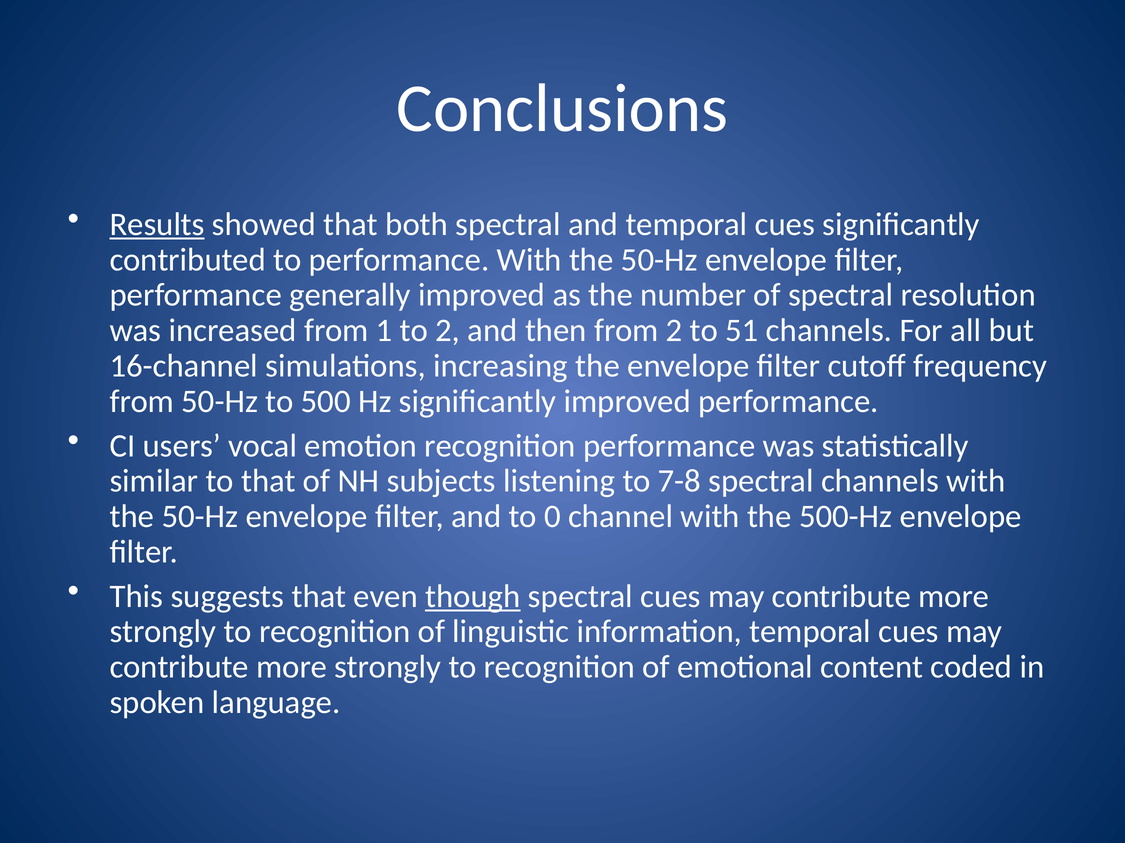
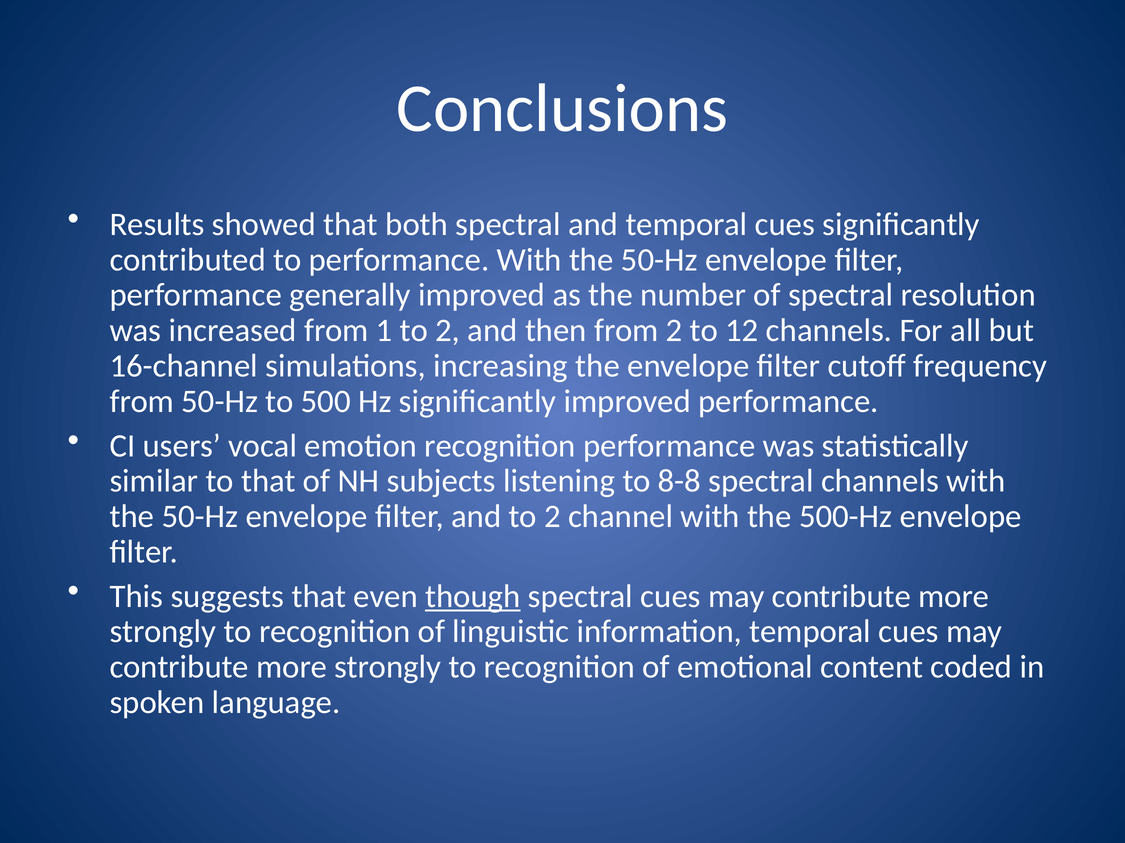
Results underline: present -> none (157, 224)
51: 51 -> 12 (742, 331)
7-8: 7-8 -> 8-8 (679, 482)
and to 0: 0 -> 2 (552, 517)
